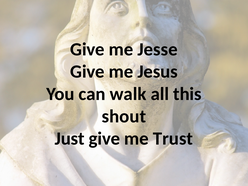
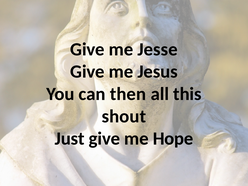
walk: walk -> then (128, 94)
Trust: Trust -> Hope (173, 139)
